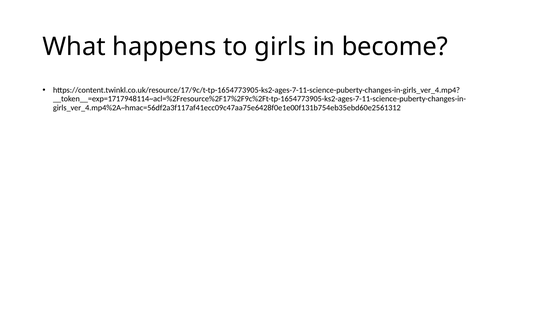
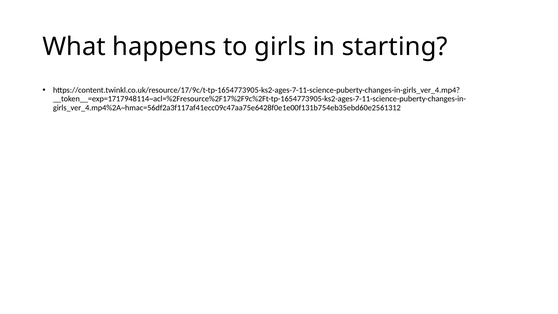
become: become -> starting (395, 47)
